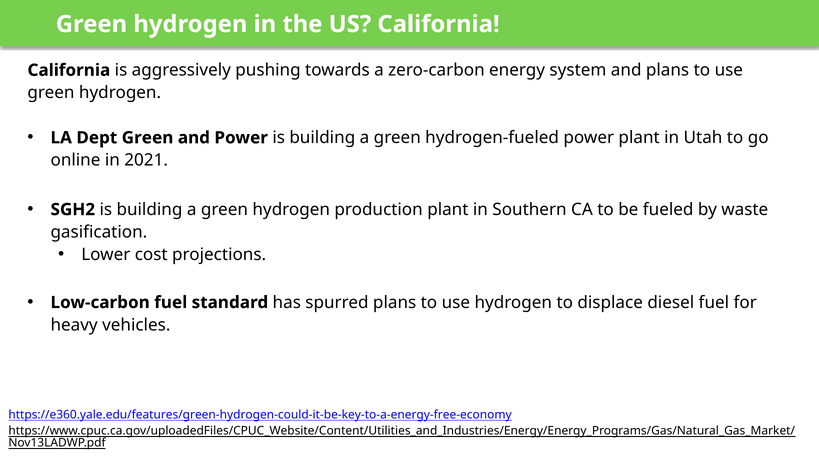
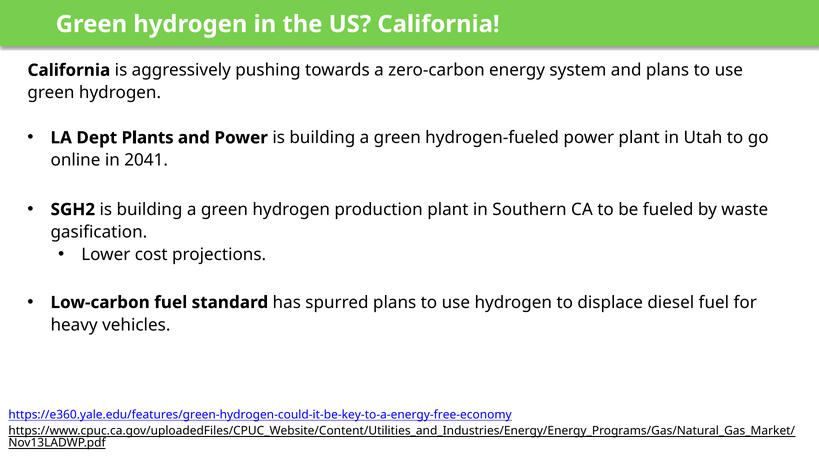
Dept Green: Green -> Plants (148, 138)
2021: 2021 -> 2041 (146, 160)
